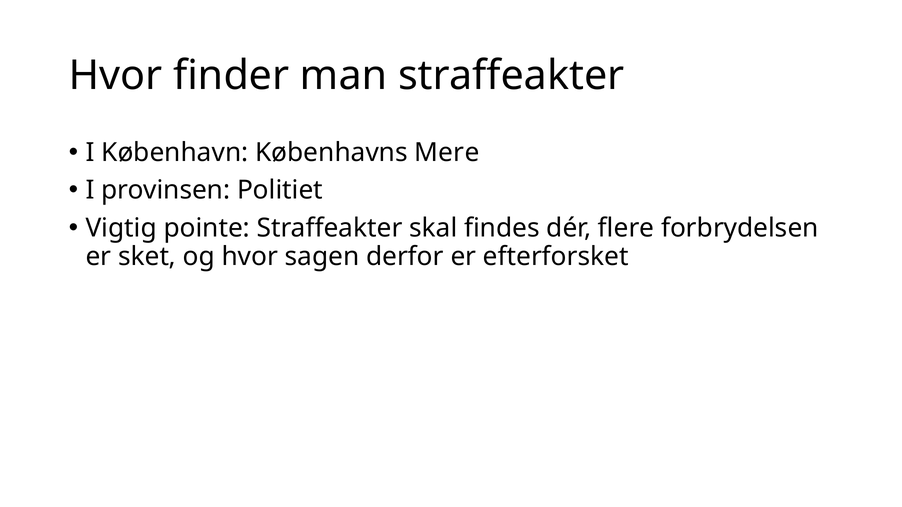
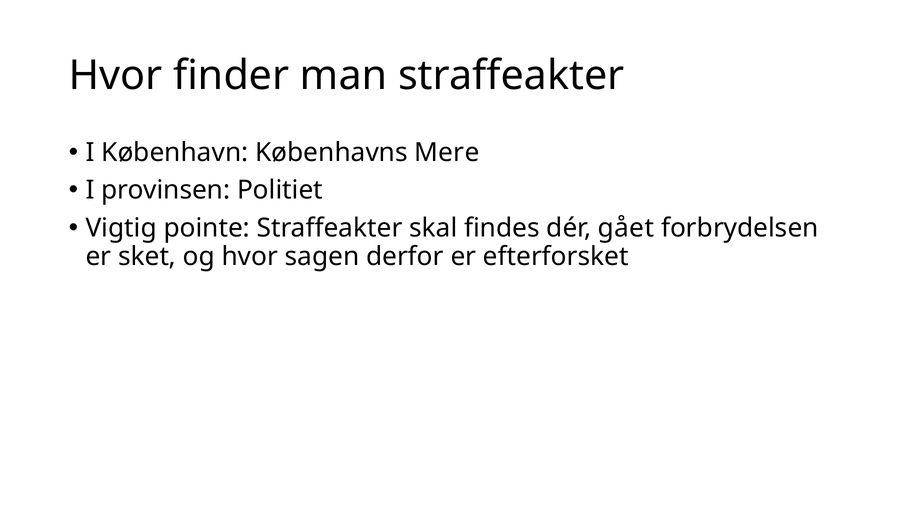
flere: flere -> gået (626, 228)
